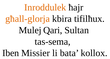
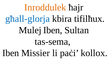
għall-glorja colour: orange -> blue (28, 19)
Mulej Qari: Qari -> Iben (53, 30)
bata: bata -> paċi (69, 53)
